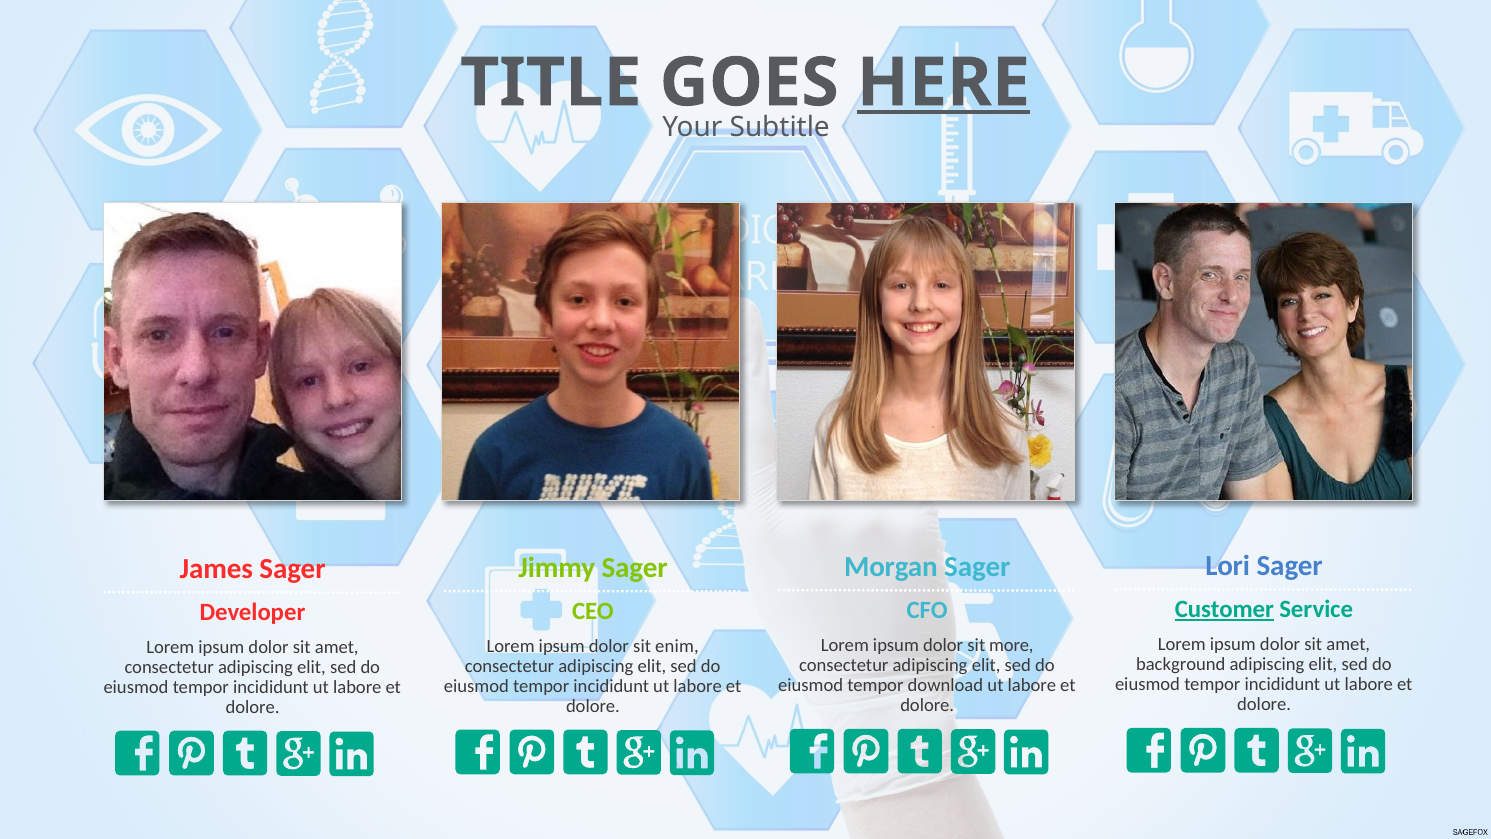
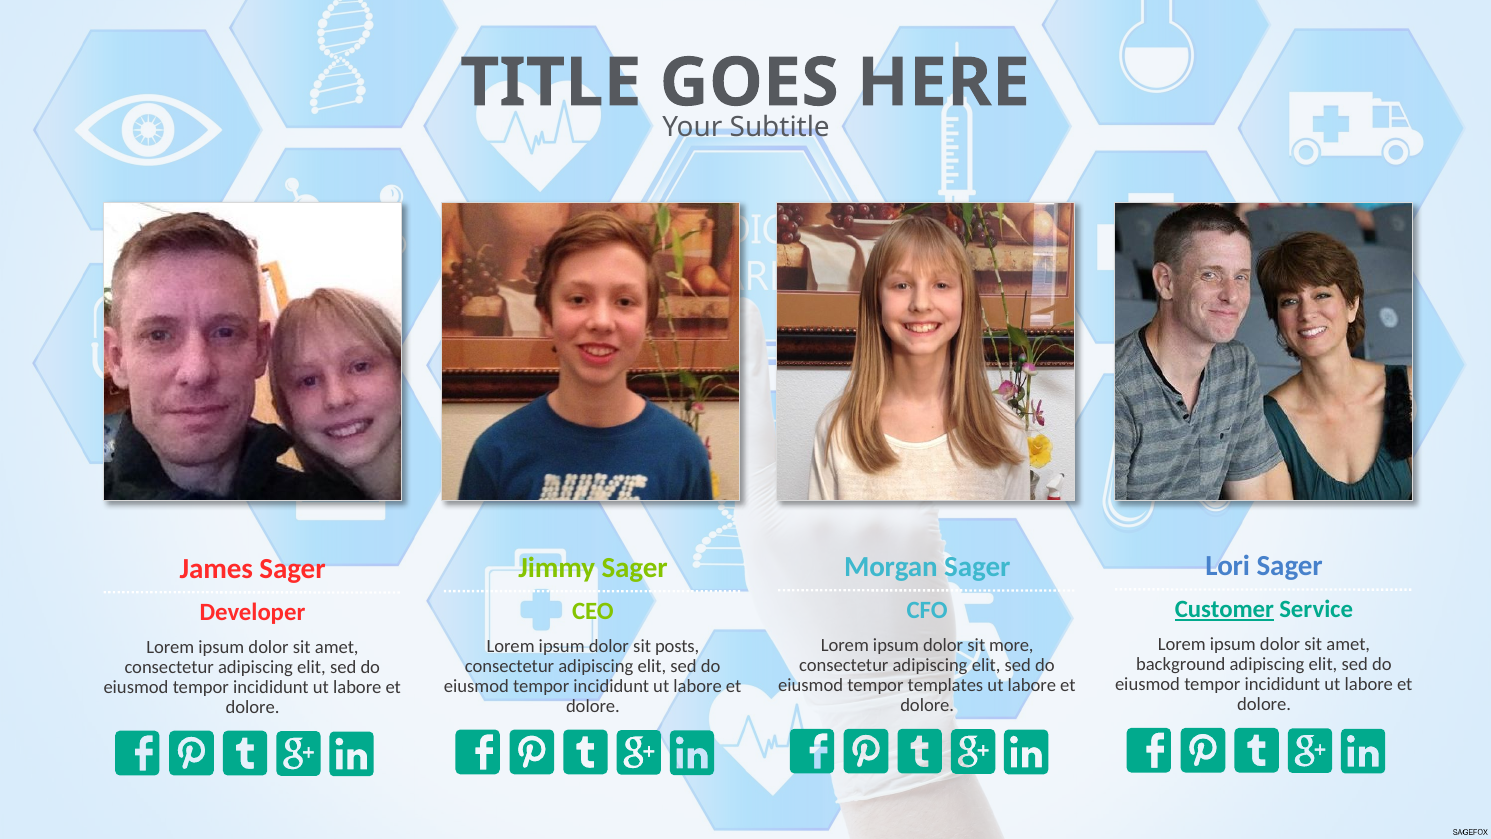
HERE underline: present -> none (943, 83)
enim: enim -> posts (677, 646)
download: download -> templates (945, 685)
